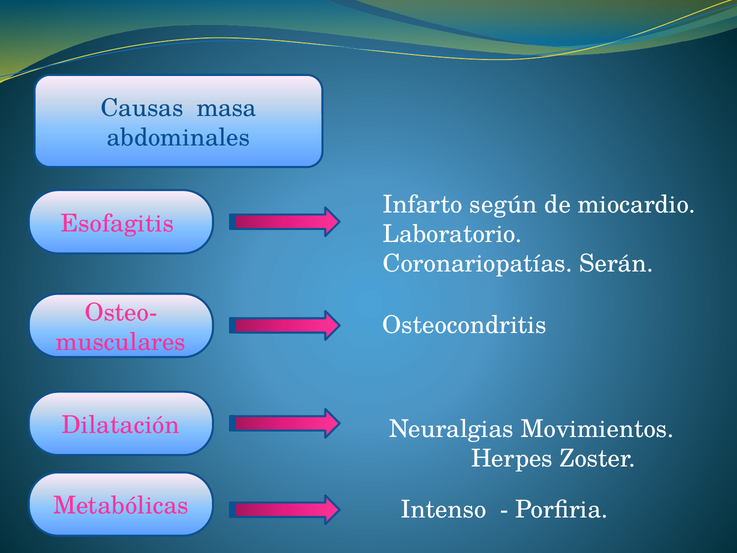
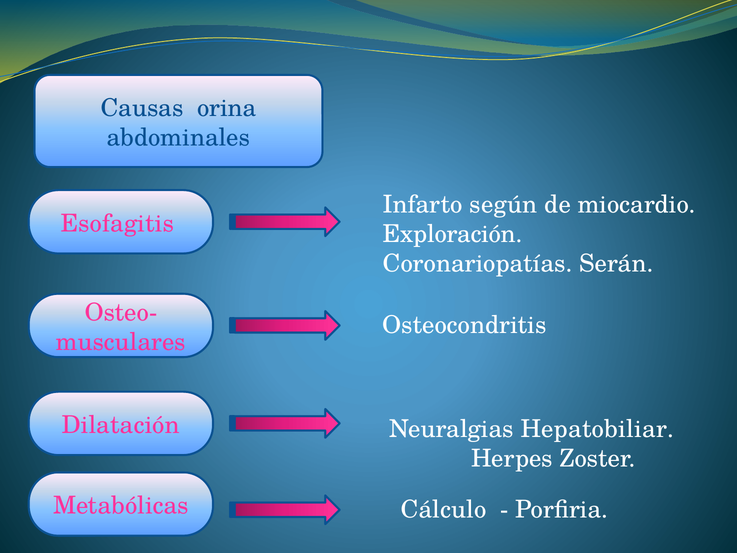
masa: masa -> orina (227, 108)
Laboratorio: Laboratorio -> Exploración (453, 234)
Movimientos: Movimientos -> Hepatobiliar (597, 429)
Intenso: Intenso -> Cálculo (444, 509)
